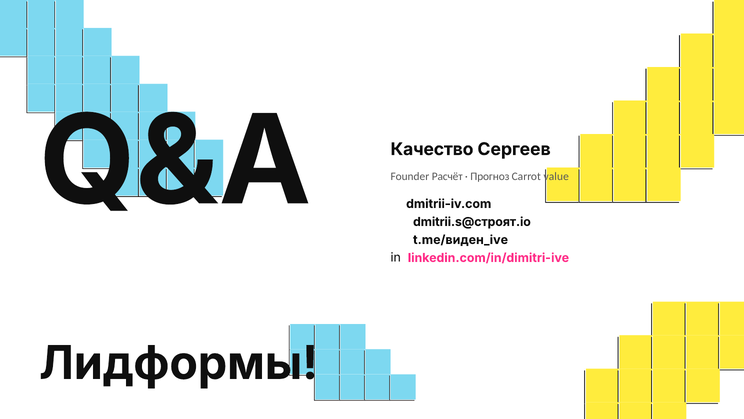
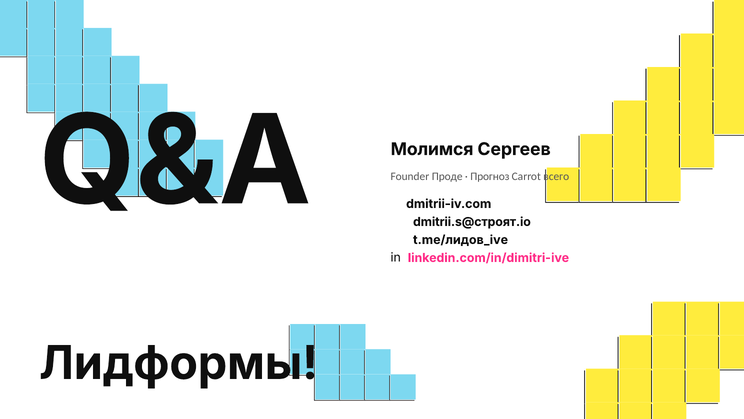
Качество: Качество -> Молимся (432, 149)
Расчёт: Расчёт -> Проде (447, 177)
value: value -> всего (556, 177)
t.me/виден_ive: t.me/виден_ive -> t.me/лидов_ive (461, 240)
